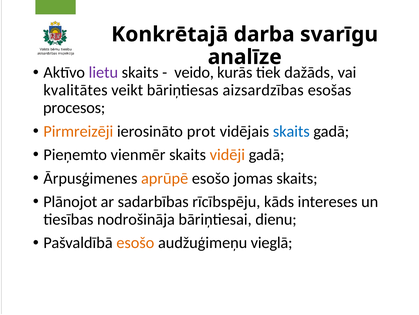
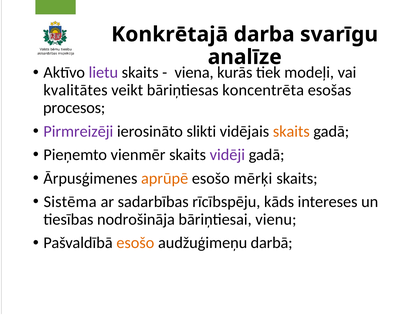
veido: veido -> viena (194, 72)
dažāds: dažāds -> modeļi (309, 72)
aizsardzības: aizsardzības -> koncentrēta (263, 90)
Pirmreizēji colour: orange -> purple (78, 131)
prot: prot -> slikti (201, 131)
skaits colour: blue -> orange (291, 131)
vidēji colour: orange -> purple (227, 154)
jomas: jomas -> mērķi (253, 178)
Plānojot: Plānojot -> Sistēma (70, 201)
dienu: dienu -> vienu (276, 219)
vieglā: vieglā -> darbā (272, 242)
